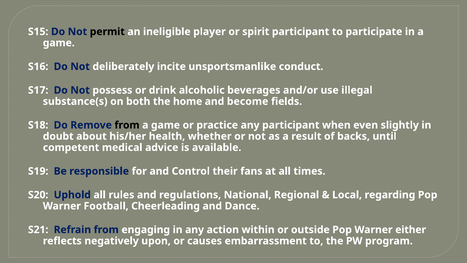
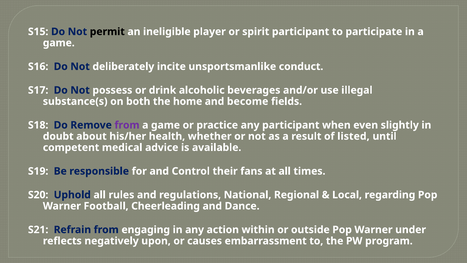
from colour: black -> purple (127, 125)
backs: backs -> listed (353, 136)
either: either -> under (411, 229)
